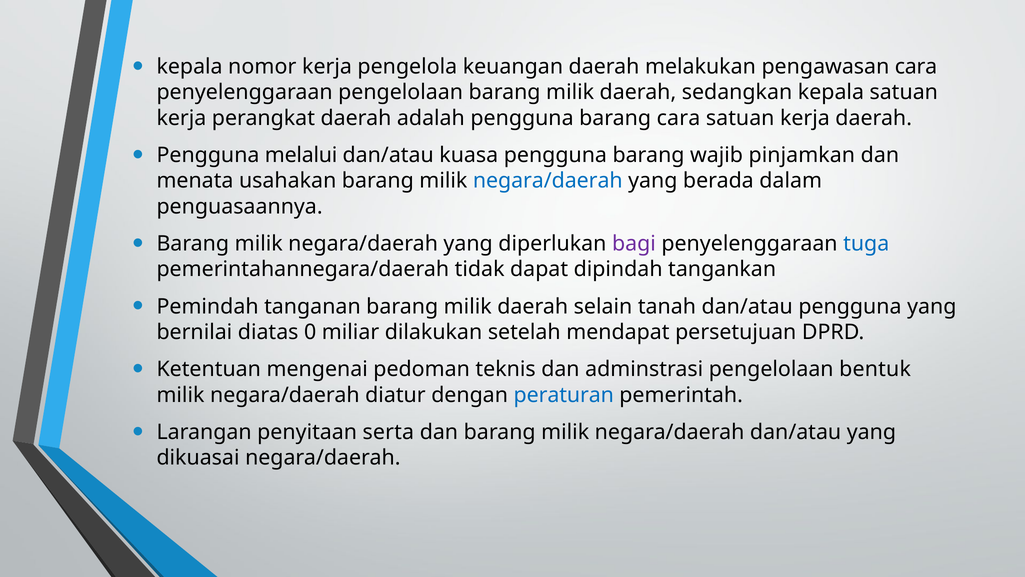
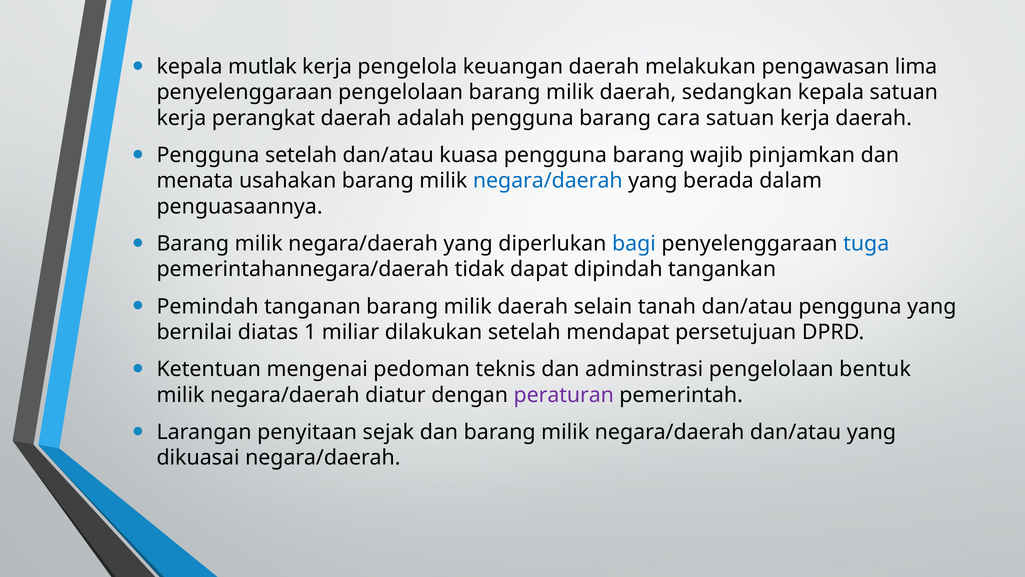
nomor: nomor -> mutlak (262, 67)
pengawasan cara: cara -> lima (916, 67)
Pengguna melalui: melalui -> setelah (301, 155)
bagi colour: purple -> blue (634, 244)
0: 0 -> 1 (310, 332)
peraturan colour: blue -> purple (564, 395)
serta: serta -> sejak (388, 432)
